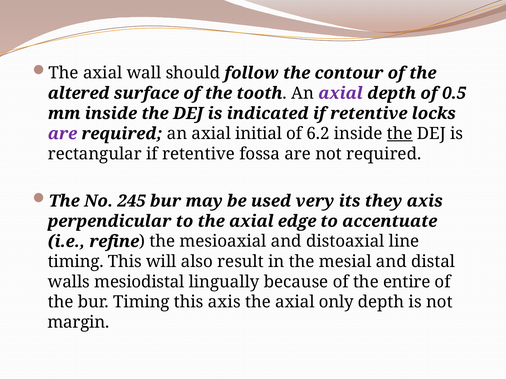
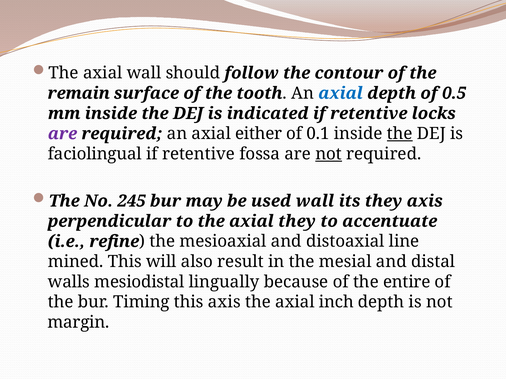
altered: altered -> remain (79, 93)
axial colour: purple -> blue (341, 93)
initial: initial -> either (259, 134)
6.2: 6.2 -> 0.1 (318, 134)
rectangular: rectangular -> faciolingual (95, 154)
not underline: none -> present (329, 154)
used very: very -> wall (315, 201)
axial edge: edge -> they (297, 222)
timing: timing -> mined (76, 262)
only: only -> inch (336, 302)
